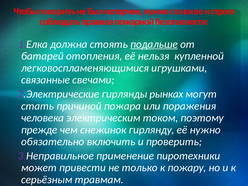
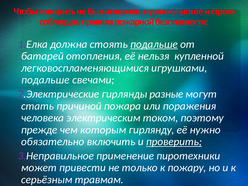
связанные: связанные -> подальше (45, 80)
рынках: рынках -> разные (166, 94)
снежинок: снежинок -> которым (103, 130)
проверить underline: none -> present (174, 142)
